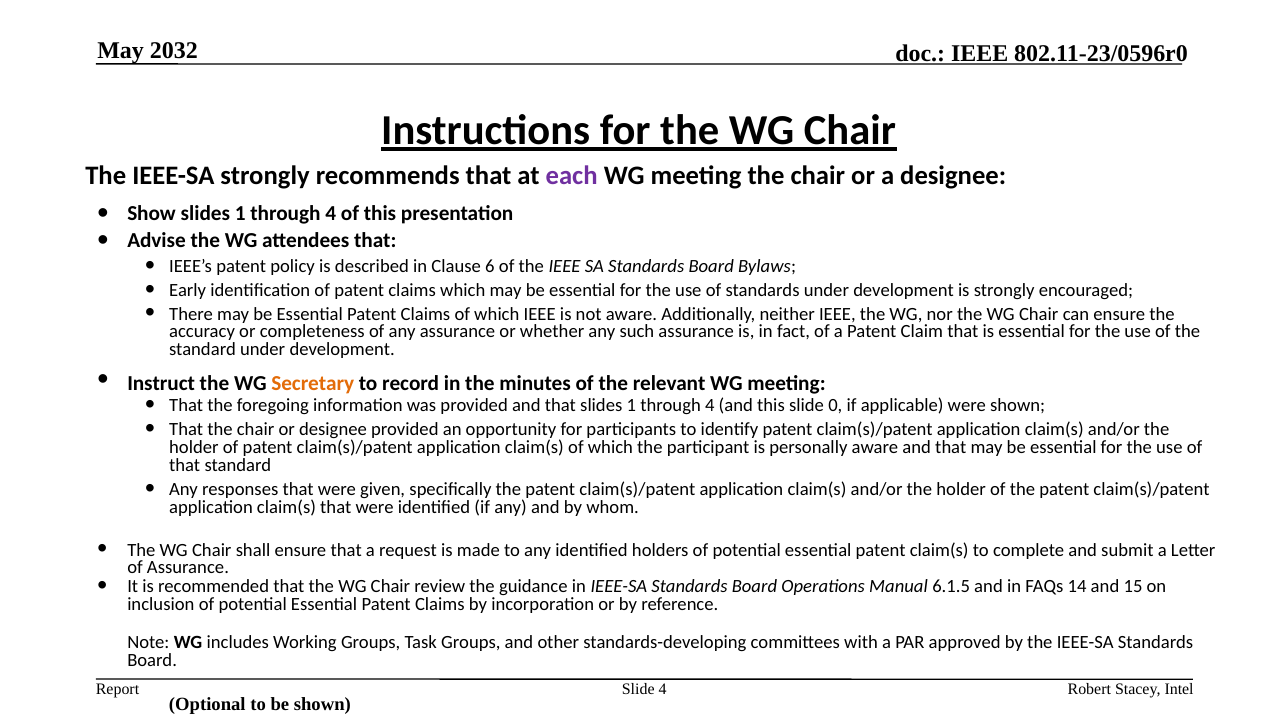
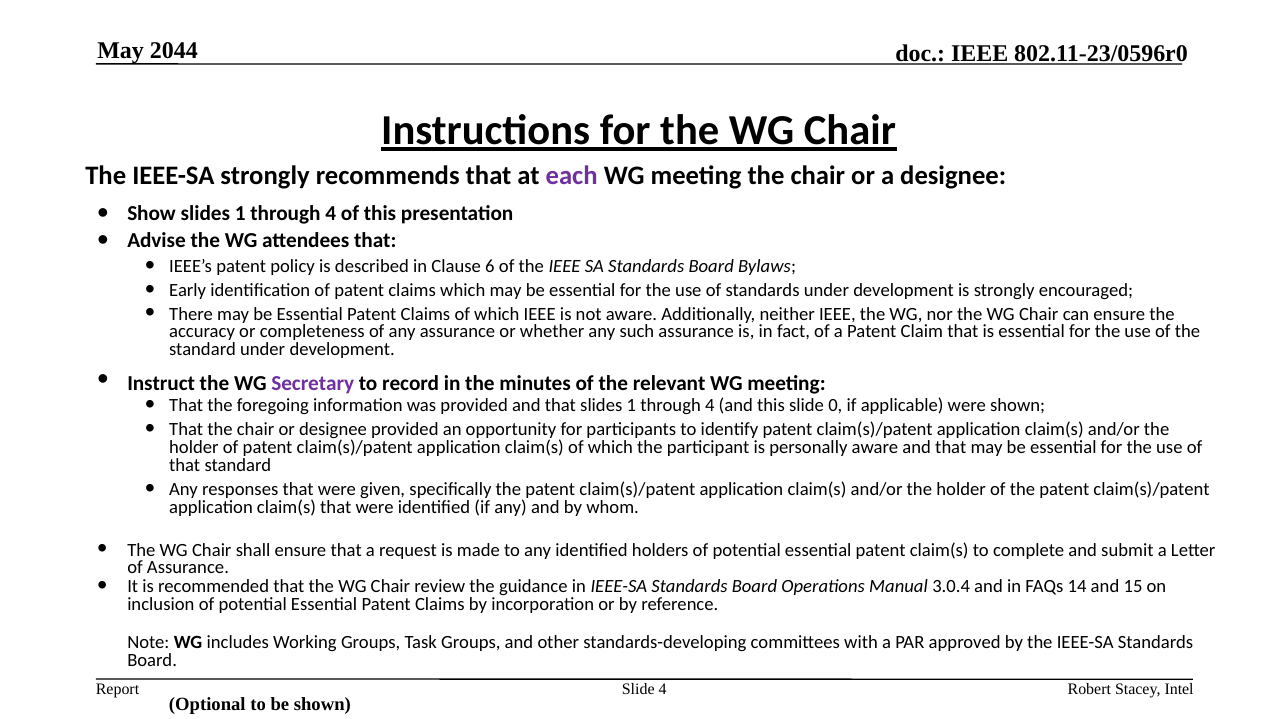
2032: 2032 -> 2044 (174, 51)
Secretary colour: orange -> purple (313, 383)
6.1.5: 6.1.5 -> 3.0.4 (951, 586)
